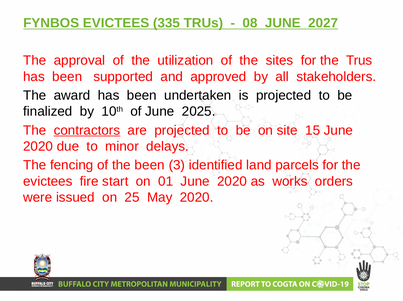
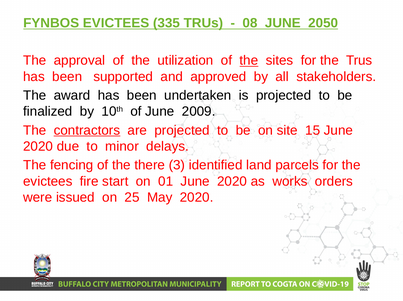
2027: 2027 -> 2050 (323, 23)
the underline: none -> present (249, 61)
2025: 2025 -> 2009 (199, 112)
the been: been -> there (150, 165)
